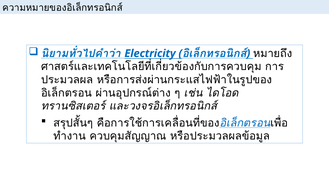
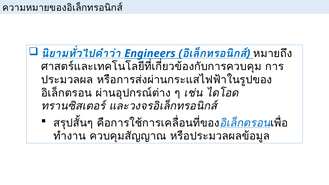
Electricity: Electricity -> Engineers (150, 53)
